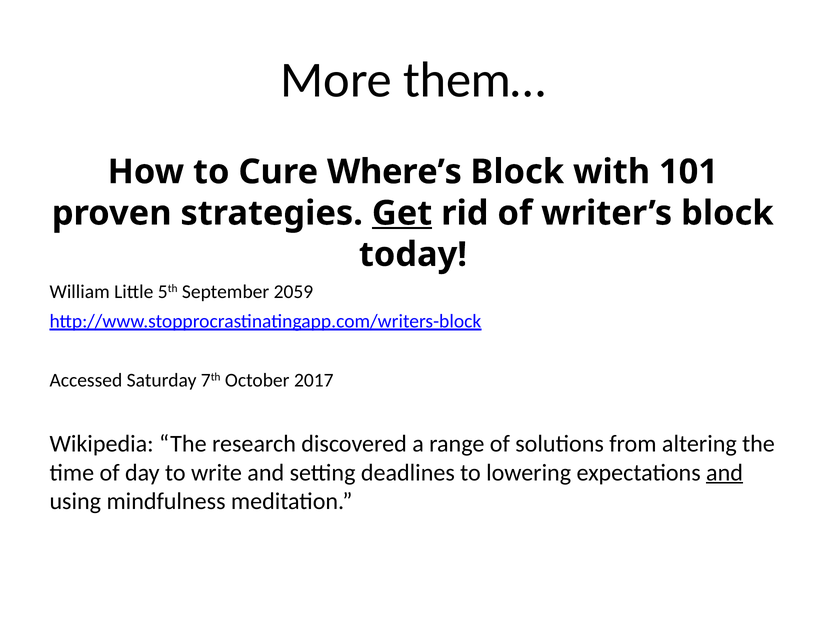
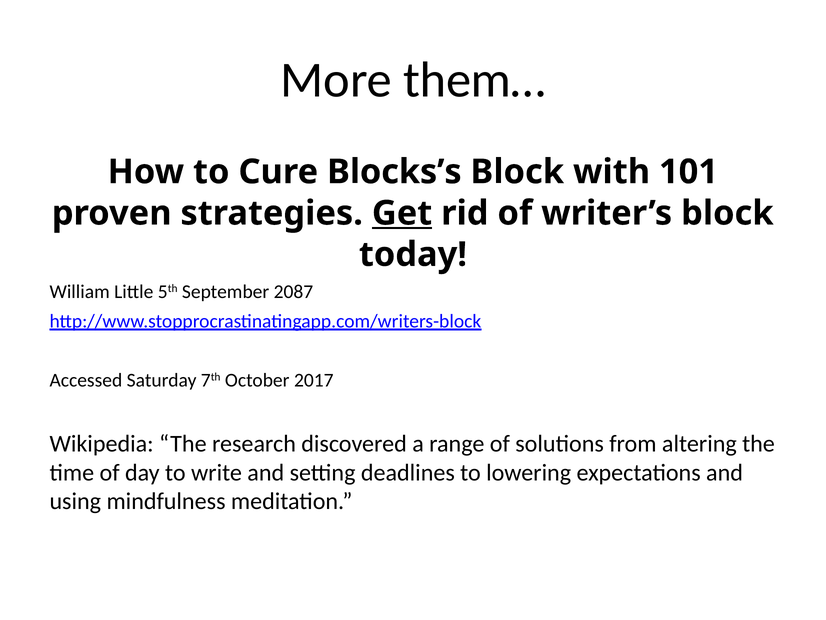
Where’s: Where’s -> Blocks’s (394, 172)
2059: 2059 -> 2087 (293, 292)
and underline: present -> none (725, 472)
